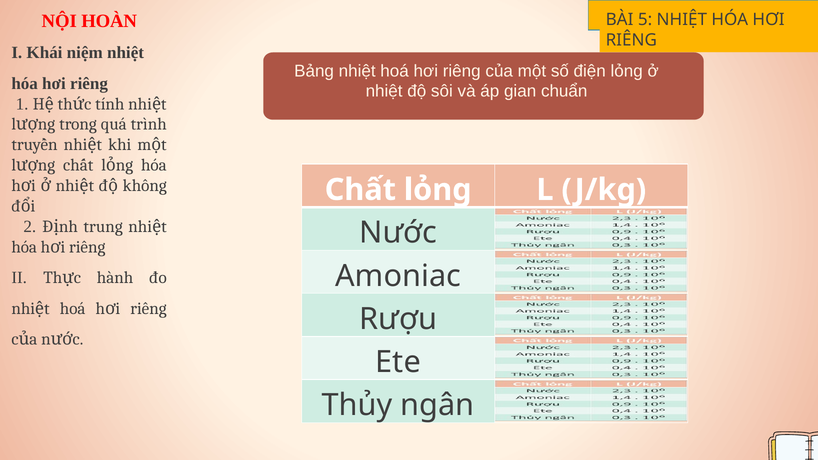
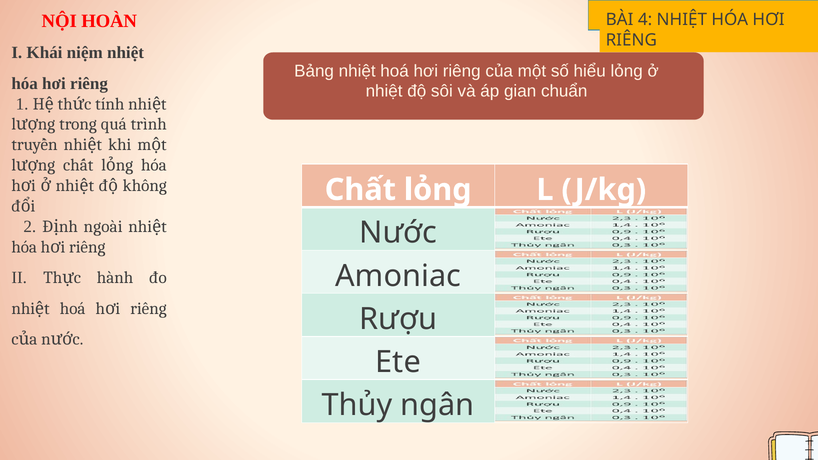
5: 5 -> 4 (645, 20)
điện: điện -> hiểu (590, 71)
trung: trung -> ngoài (103, 227)
